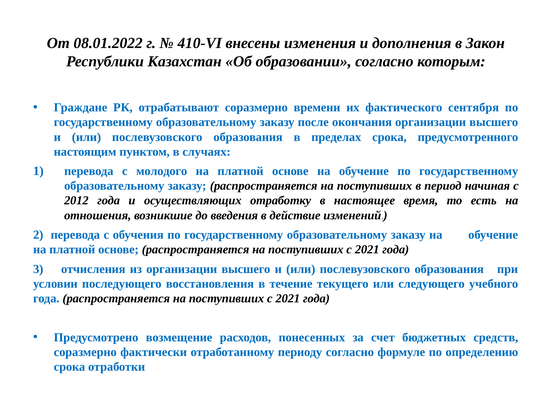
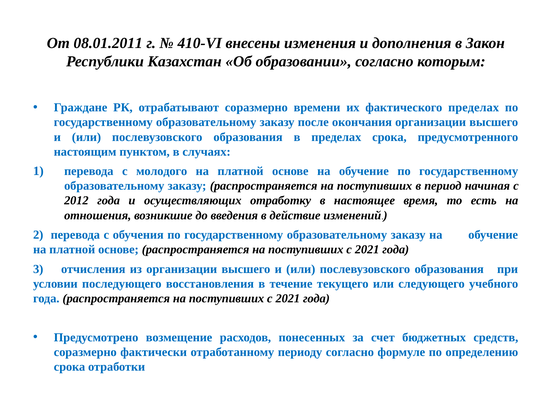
08.01.2022: 08.01.2022 -> 08.01.2011 (108, 43)
фактического сентября: сентября -> пределах (474, 108)
